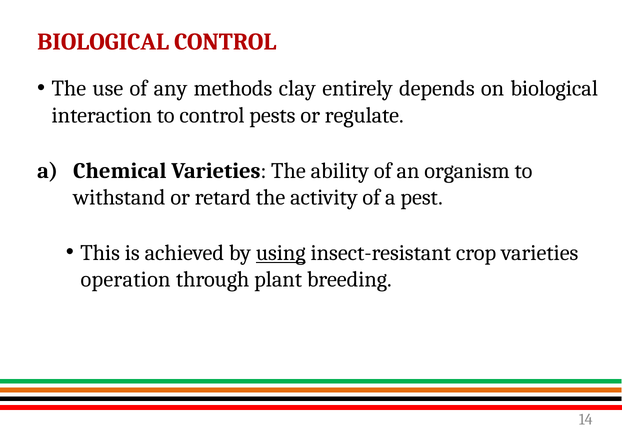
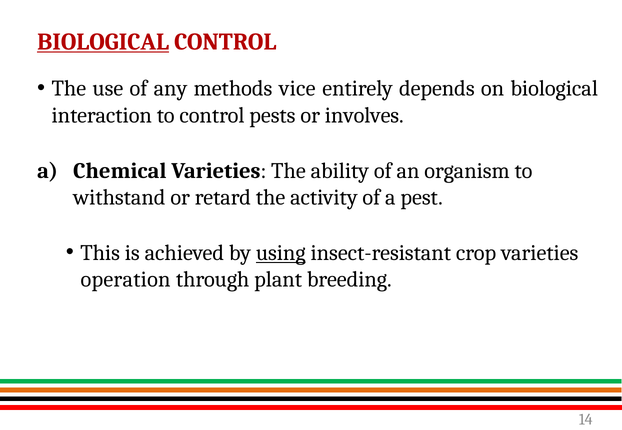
BIOLOGICAL underline: none -> present (103, 42)
clay: clay -> vice (297, 89)
regulate: regulate -> involves (364, 115)
